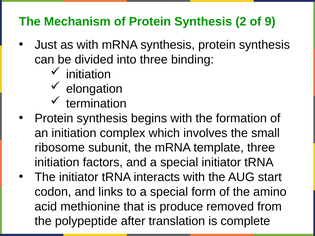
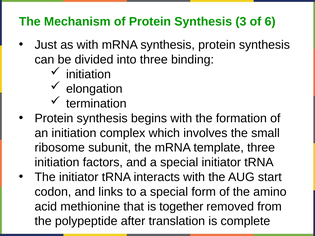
2: 2 -> 3 (241, 22)
9: 9 -> 6 (270, 22)
produce: produce -> together (181, 207)
